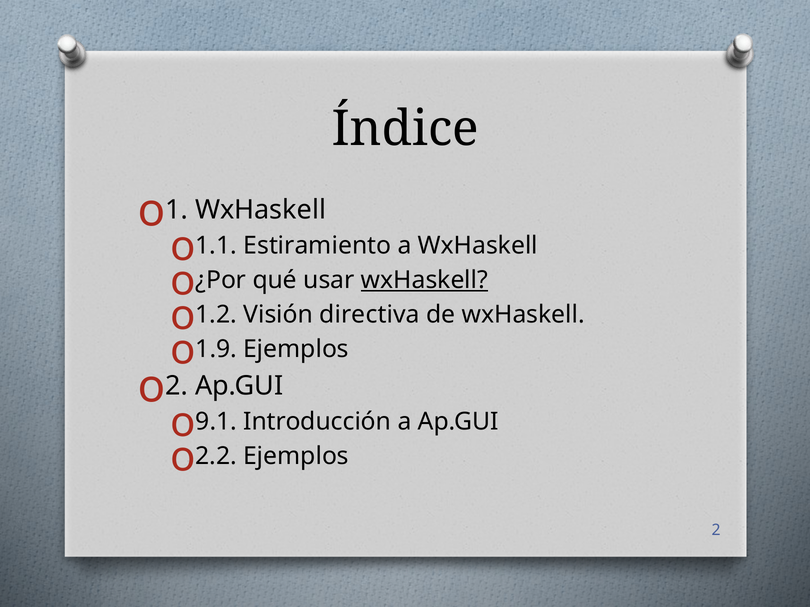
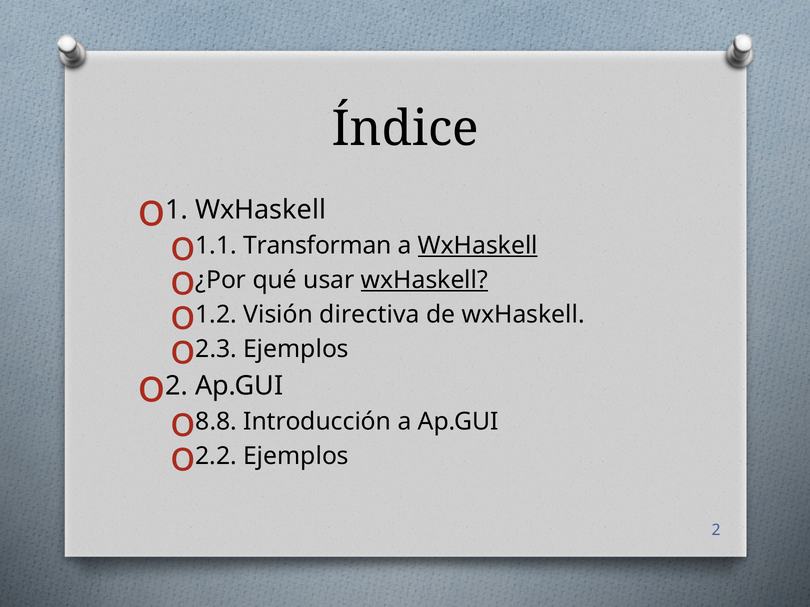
Estiramiento: Estiramiento -> Transforman (317, 246)
WxHaskell underline: none -> present (478, 246)
1.9: 1.9 -> 2.3 (216, 350)
9.1: 9.1 -> 8.8 (216, 422)
